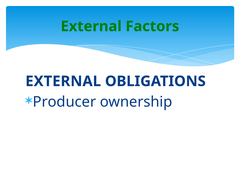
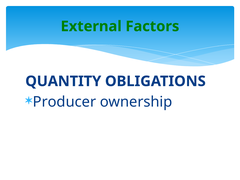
EXTERNAL: EXTERNAL -> QUANTITY (63, 81)
